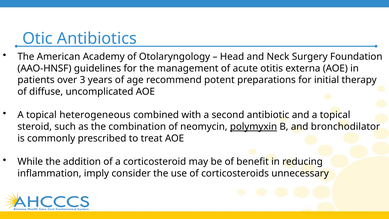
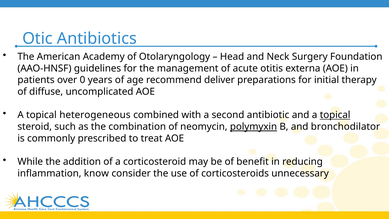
3: 3 -> 0 (83, 80)
potent: potent -> deliver (219, 80)
topical underline: none -> present (335, 115)
imply: imply -> know (96, 173)
